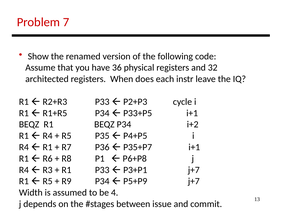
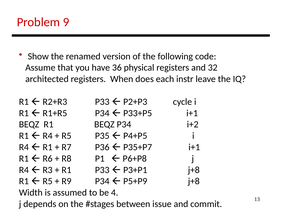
7: 7 -> 9 (66, 22)
P3+P1 j+7: j+7 -> j+8 (194, 170)
P5+P9 j+7: j+7 -> j+8 (194, 181)
